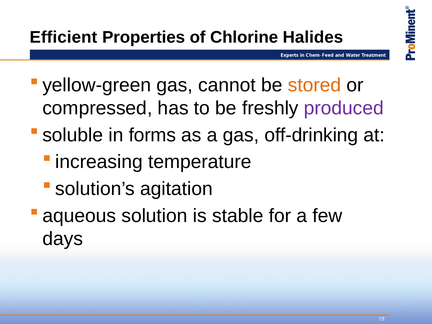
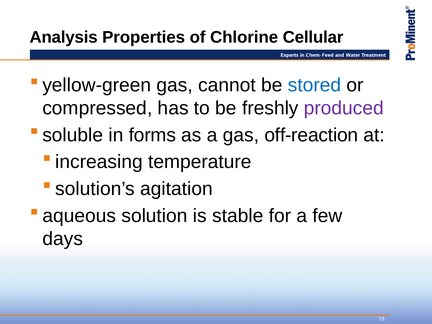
Efficient: Efficient -> Analysis (64, 37)
Halides: Halides -> Cellular (313, 37)
stored colour: orange -> blue (315, 85)
off-drinking: off-drinking -> off-reaction (311, 135)
